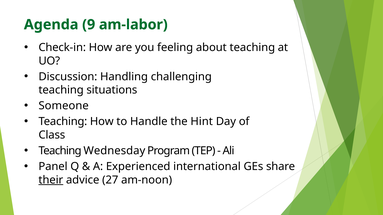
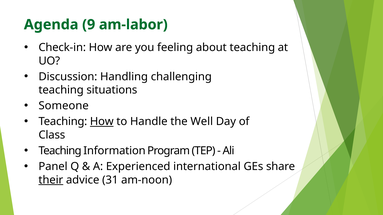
How underline: none -> present (102, 122)
Hint: Hint -> Well (202, 122)
Wednesday: Wednesday -> Information (114, 151)
27: 27 -> 31 (110, 180)
